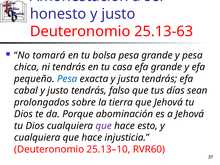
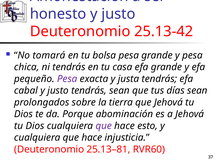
25.13-63: 25.13-63 -> 25.13-42 (164, 31)
Pesa colour: blue -> purple (67, 79)
tendrás falso: falso -> sean (119, 91)
25.13–10: 25.13–10 -> 25.13–81 (108, 149)
